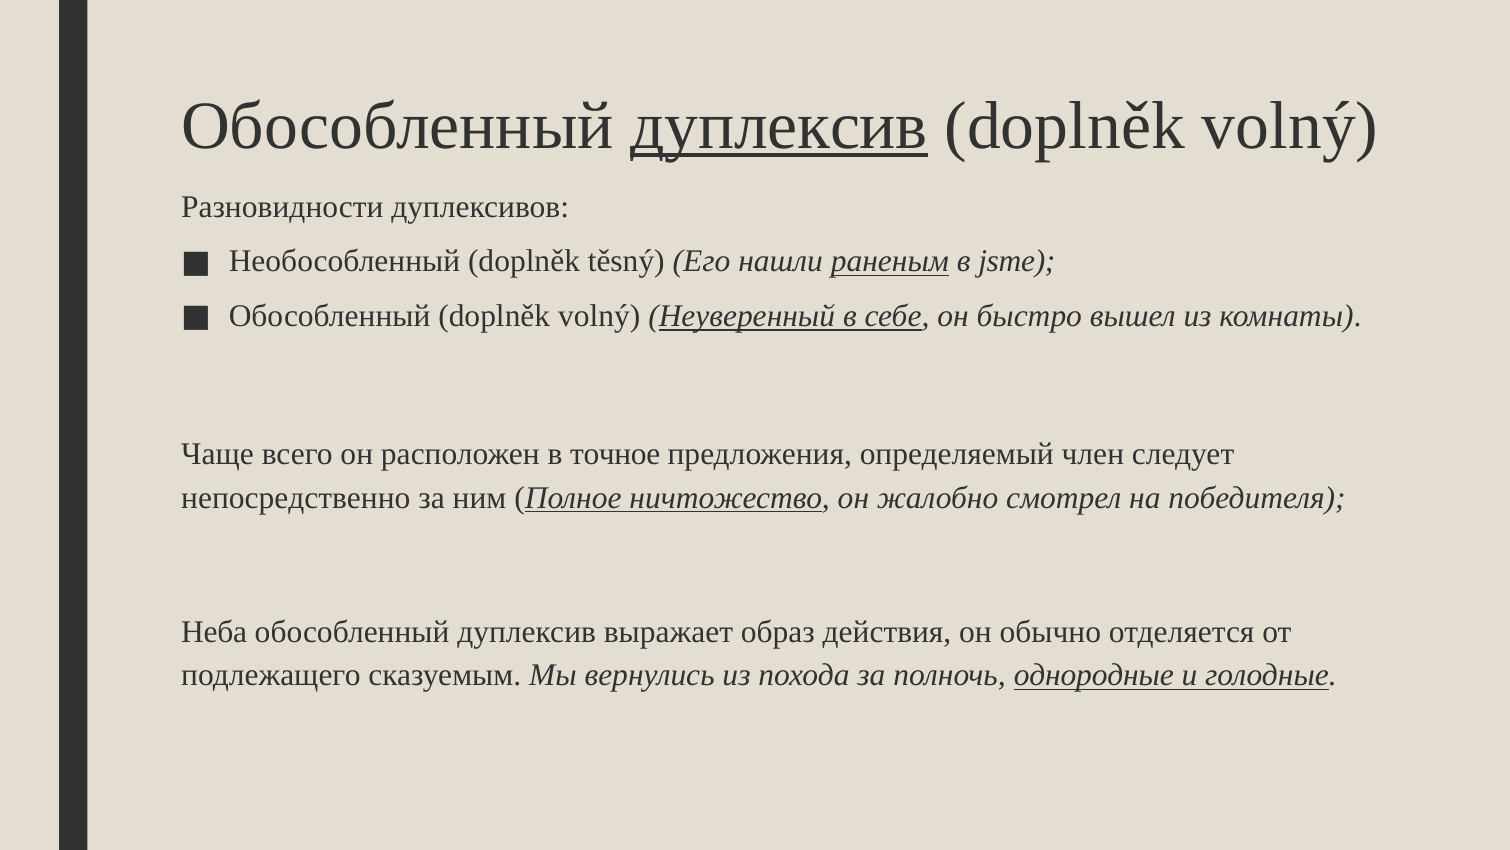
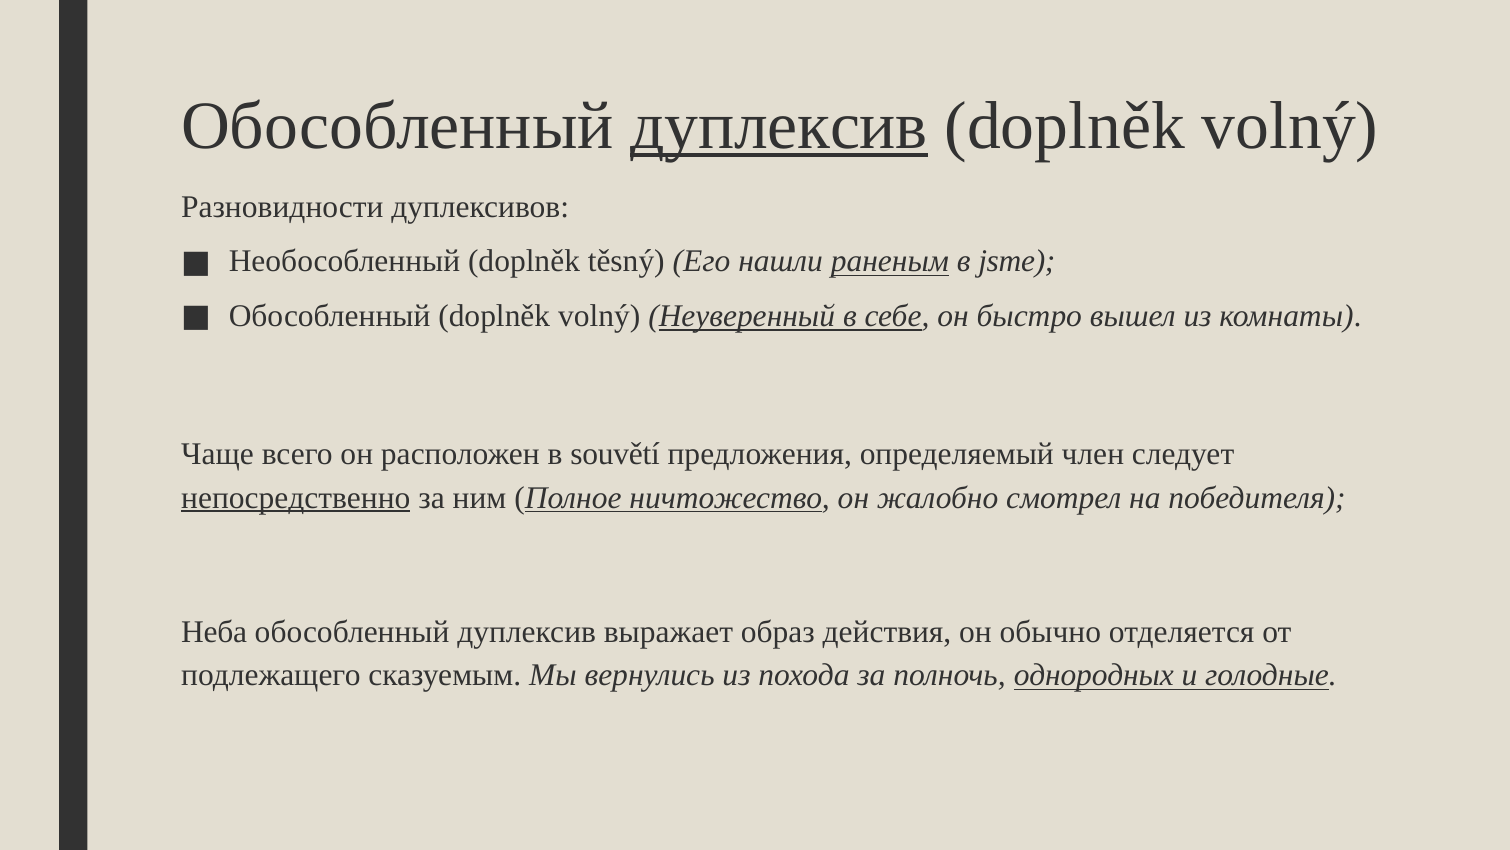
точное: точное -> souvětí (615, 454)
непосредственно underline: none -> present (296, 497)
однородные: однородные -> однородных (1094, 675)
